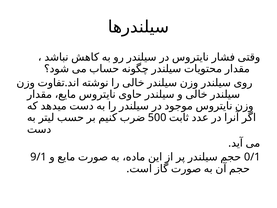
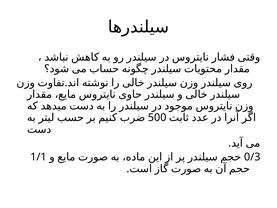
9/1: 9/1 -> 1/1 (39, 157)
0/1: 0/1 -> 0/3 (252, 157)
